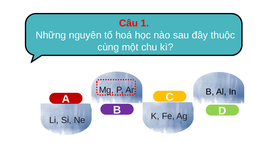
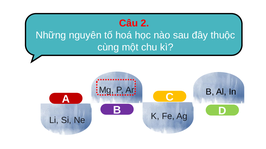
1: 1 -> 2 (145, 23)
